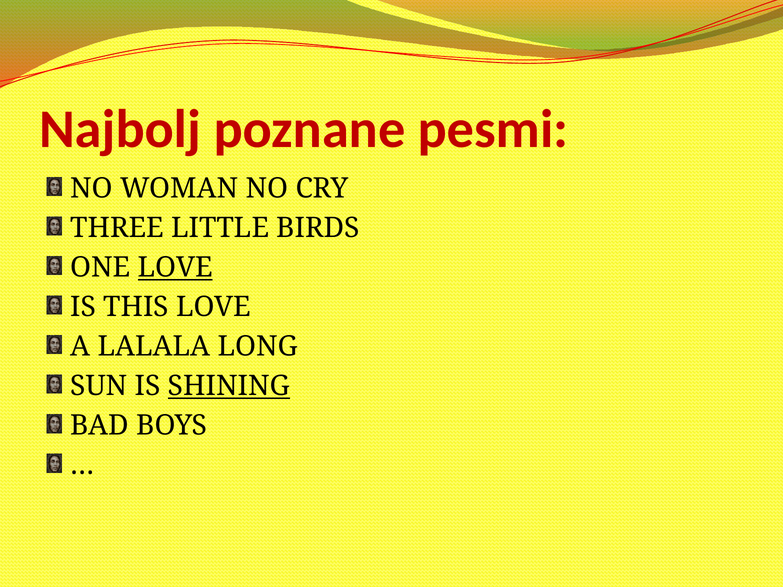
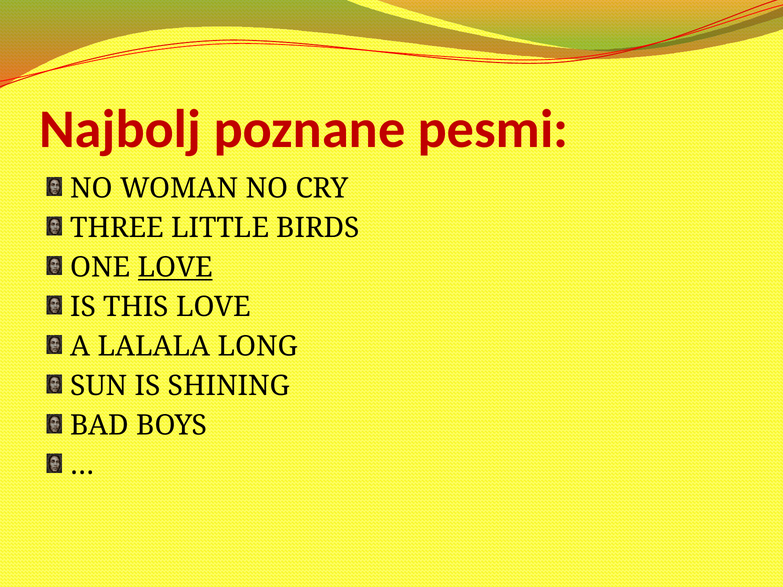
SHINING underline: present -> none (229, 386)
